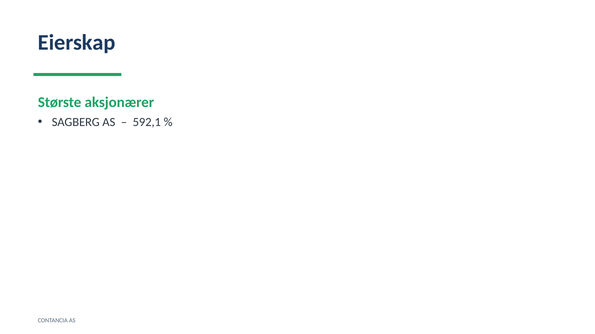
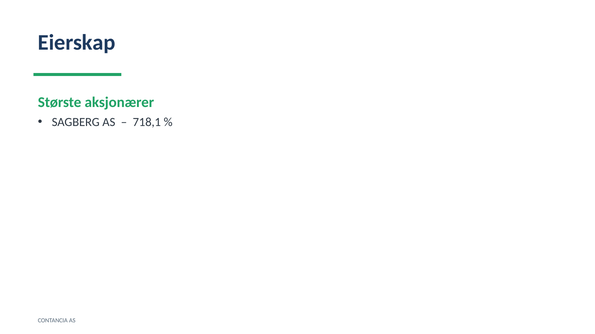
592,1: 592,1 -> 718,1 (147, 122)
